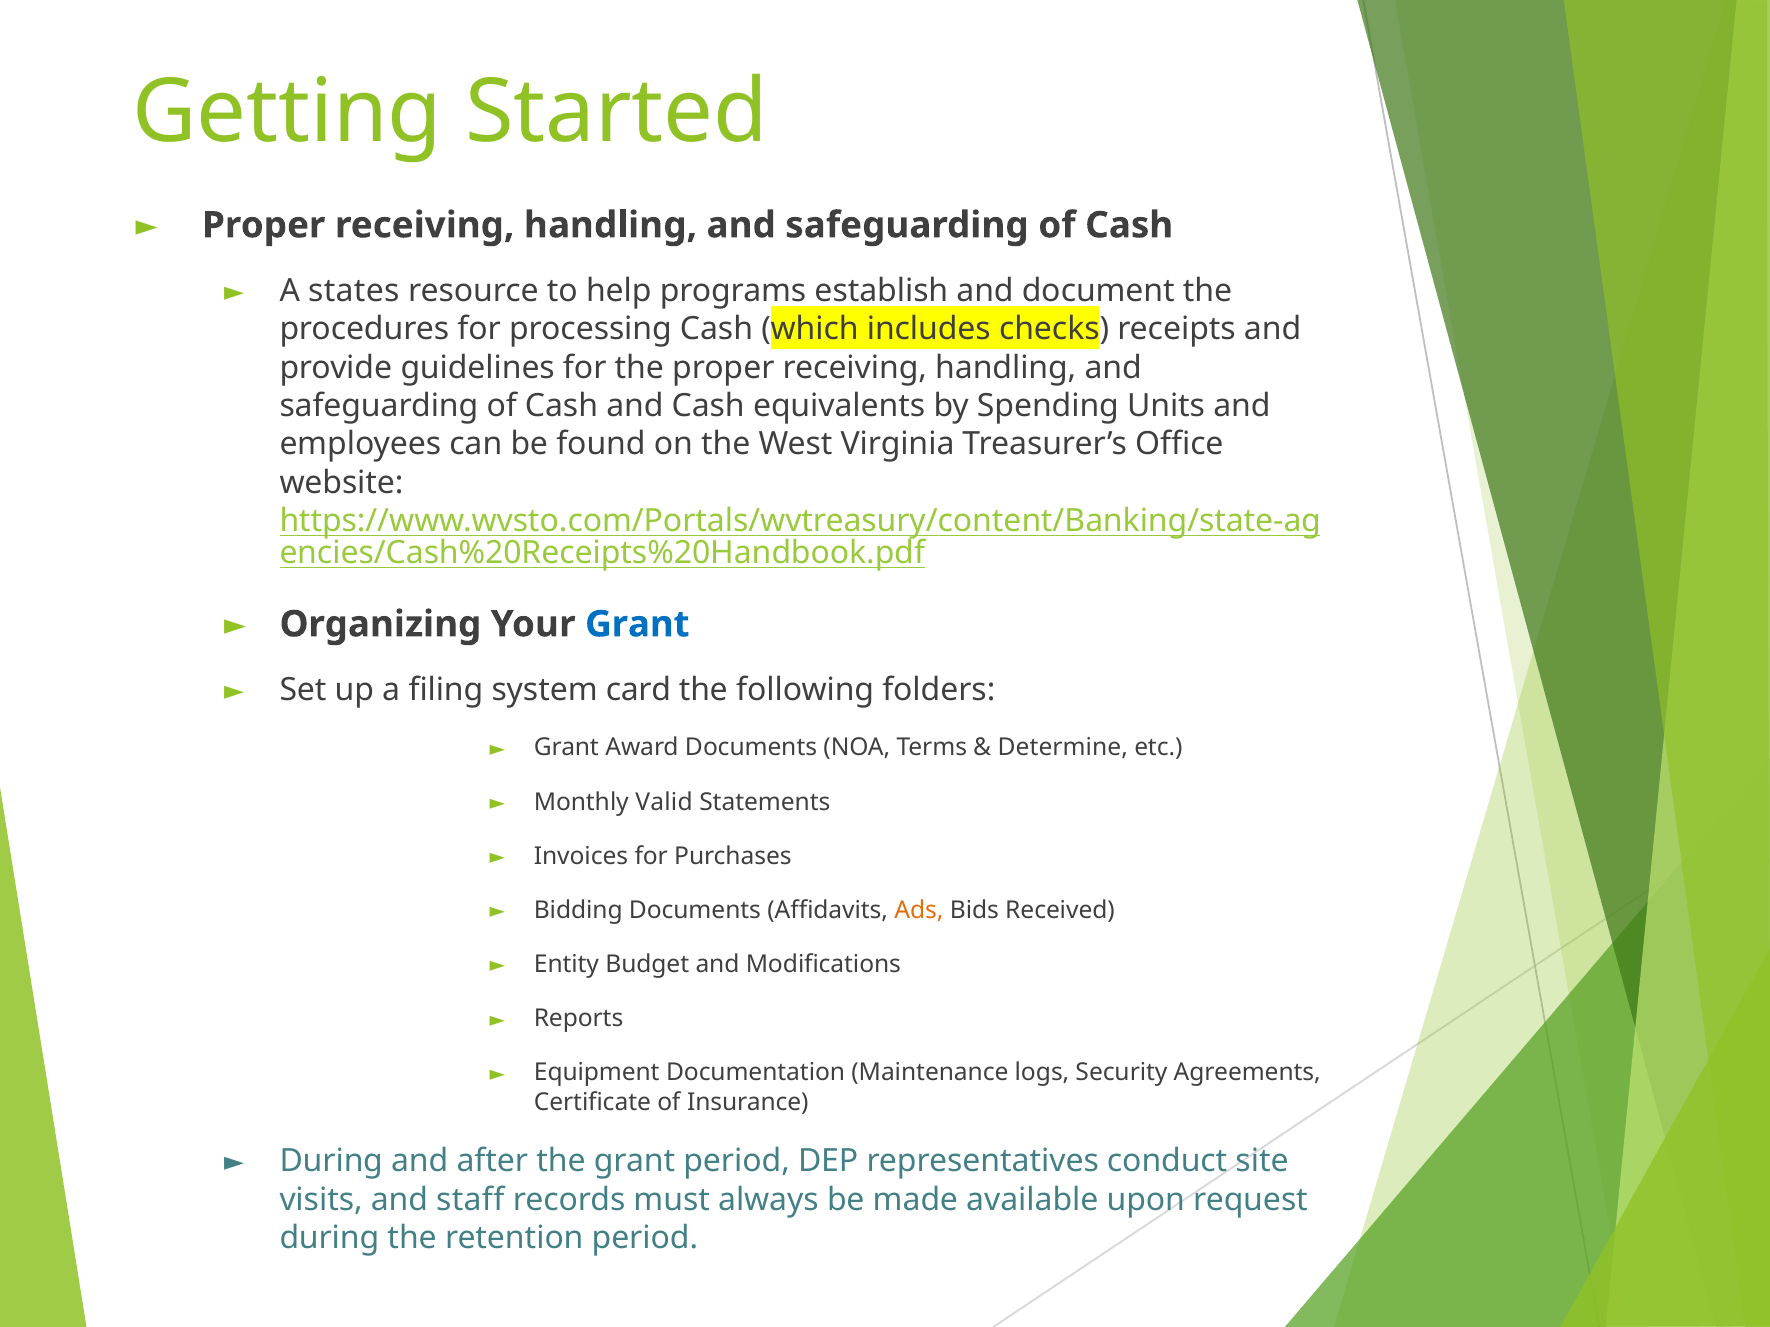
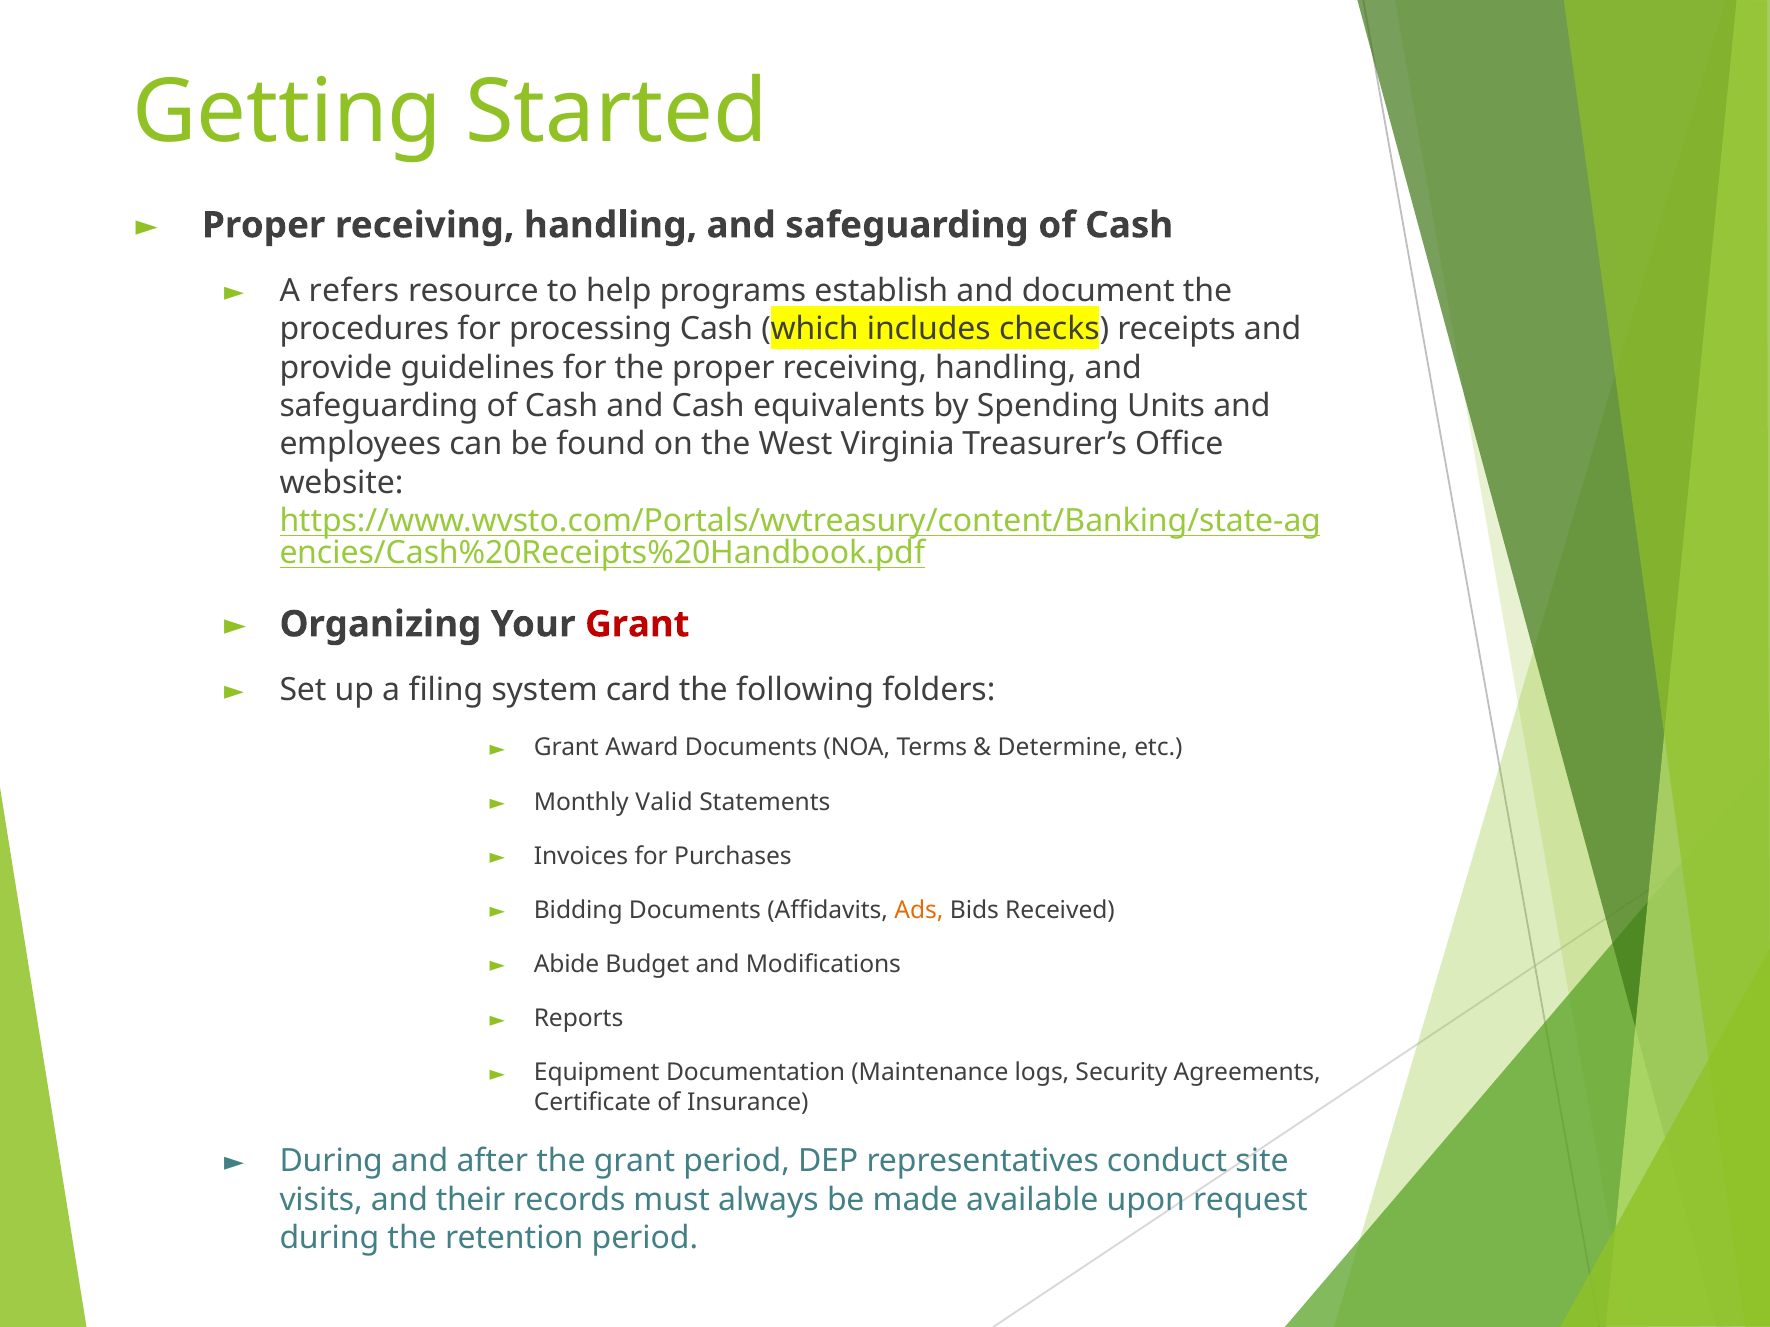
states: states -> refers (354, 291)
Grant colour: blue -> red (637, 624)
Entity: Entity -> Abide (567, 965)
staff: staff -> their (471, 1200)
